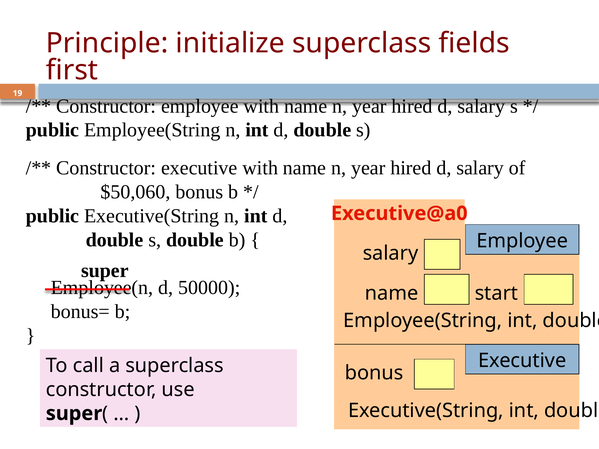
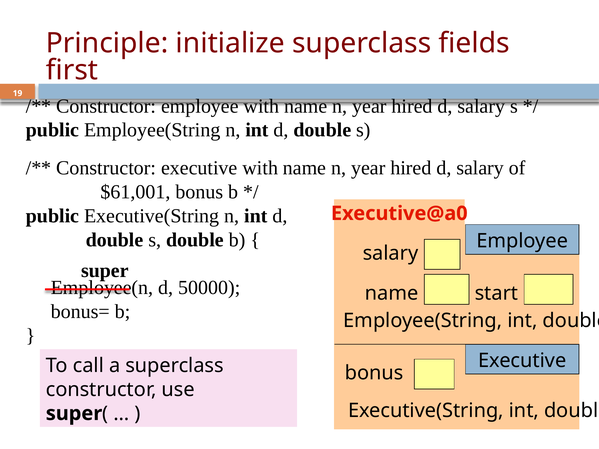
$50,060: $50,060 -> $61,001 (136, 192)
